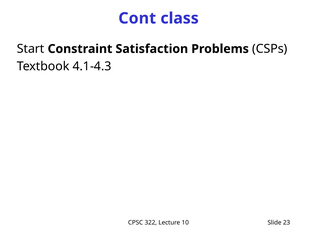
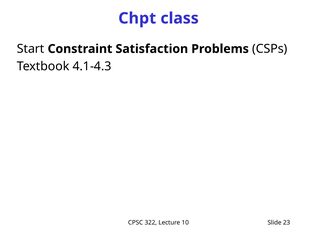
Cont: Cont -> Chpt (137, 18)
